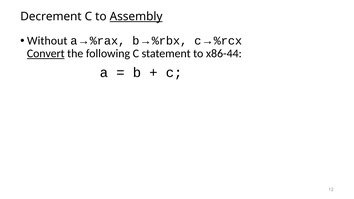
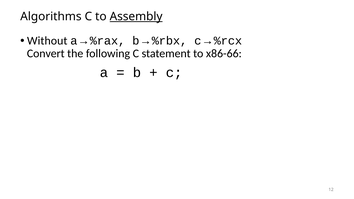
Decrement: Decrement -> Algorithms (51, 17)
Convert underline: present -> none (46, 54)
x86-44: x86-44 -> x86-66 (224, 54)
